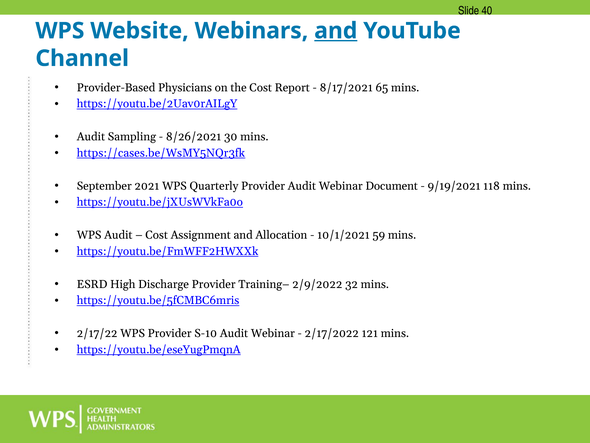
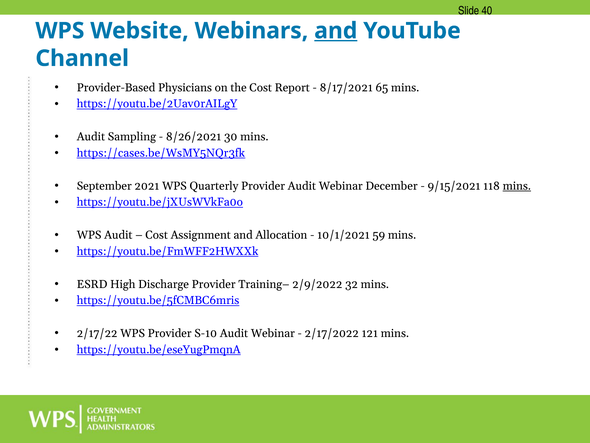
Document: Document -> December (392, 186)
9/19/2021: 9/19/2021 -> 9/15/2021 (454, 186)
mins underline: none -> present (517, 186)
